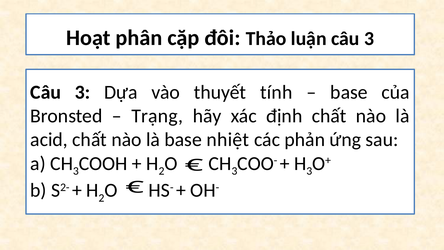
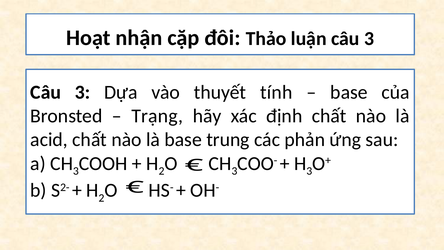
phân: phân -> nhận (139, 38)
nhiệt: nhiệt -> trung (228, 140)
